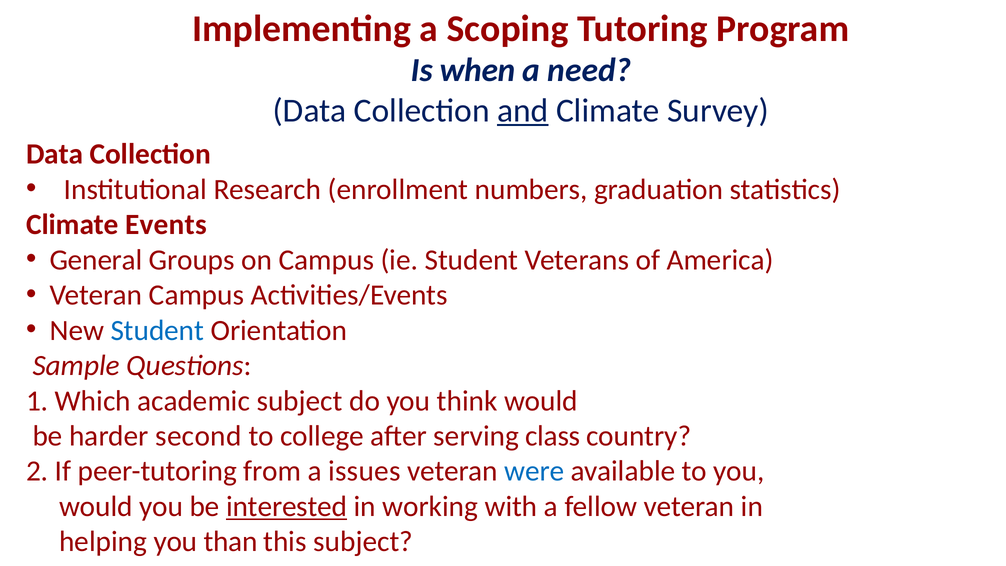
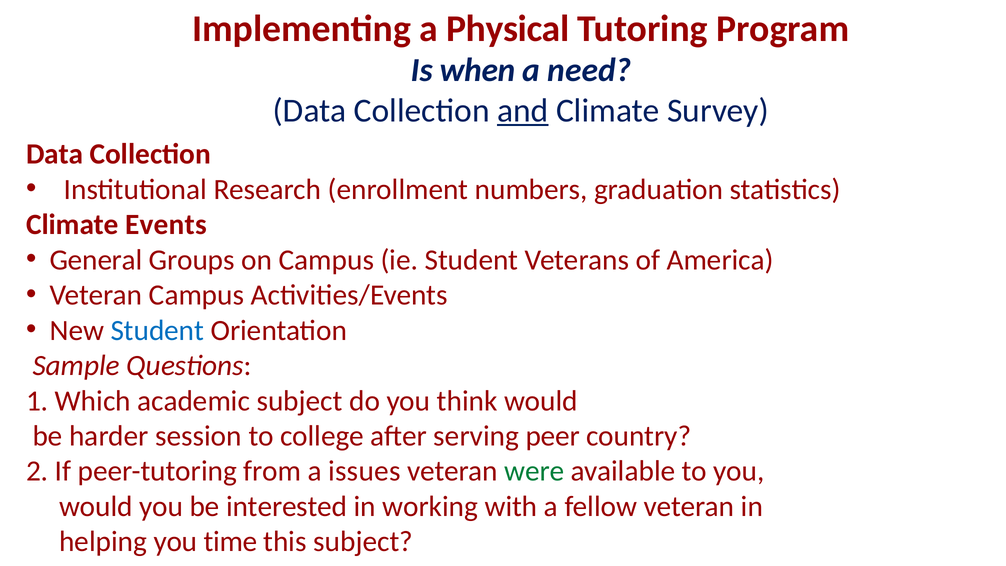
Scoping: Scoping -> Physical (508, 29)
second: second -> session (199, 436)
class: class -> peer (553, 436)
were colour: blue -> green (534, 471)
interested underline: present -> none (287, 506)
than: than -> time (231, 542)
